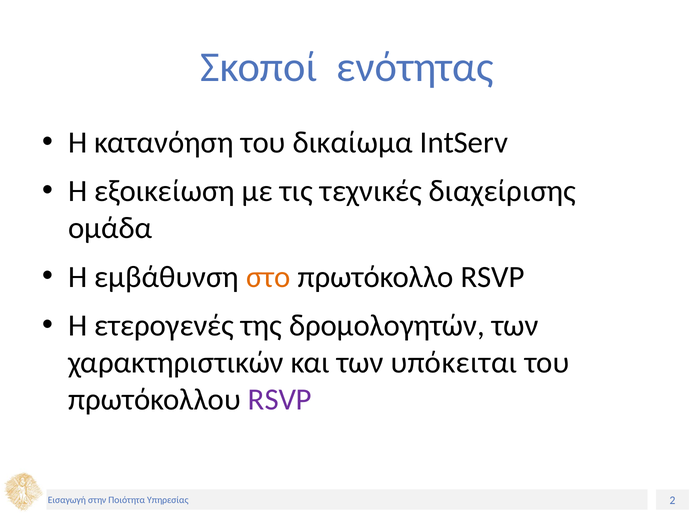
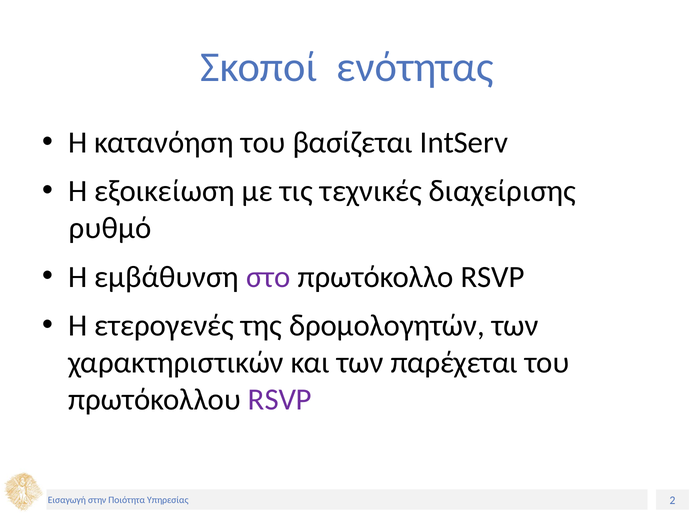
δικαίωμα: δικαίωμα -> βασίζεται (353, 142)
ομάδα: ομάδα -> ρυθμό (110, 228)
στο colour: orange -> purple (268, 277)
υπόκειται: υπόκειται -> παρέχεται (454, 362)
